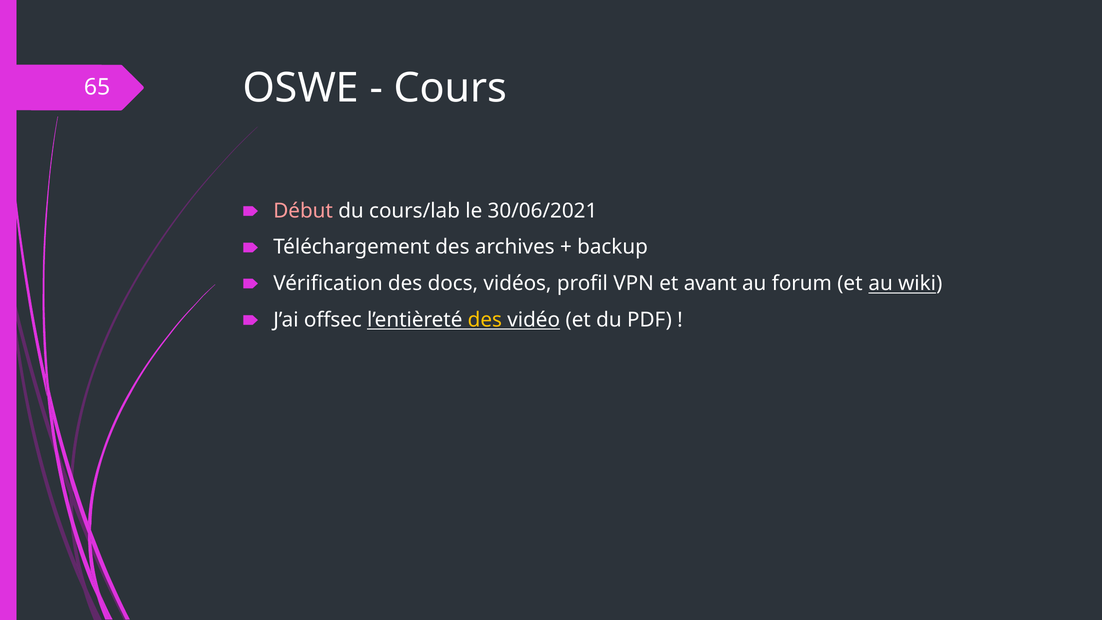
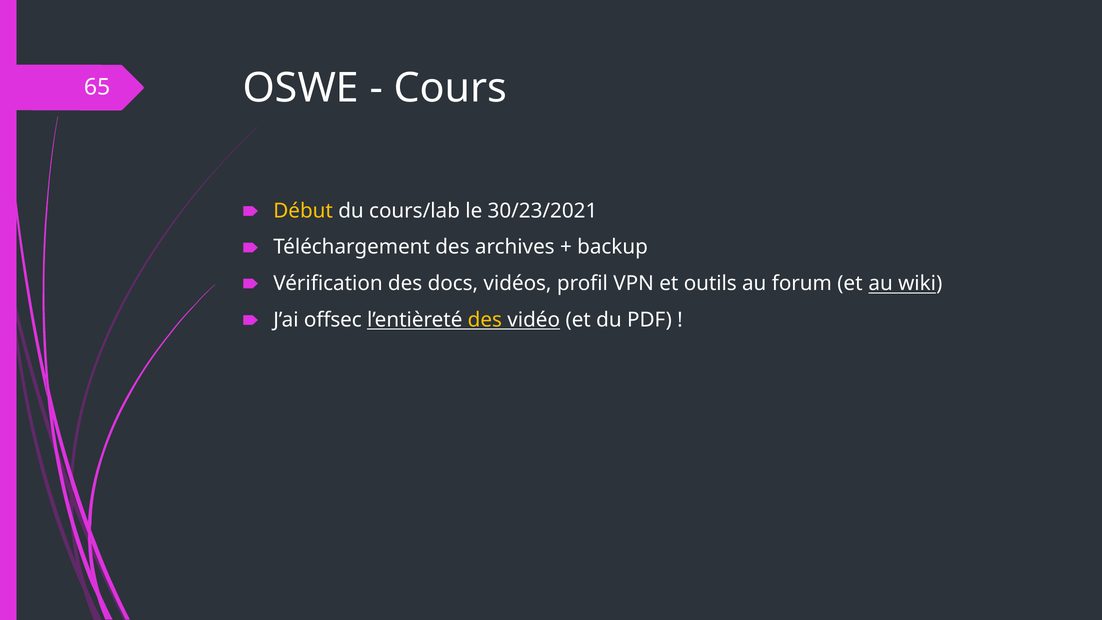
Début colour: pink -> yellow (303, 211)
30/06/2021: 30/06/2021 -> 30/23/2021 (542, 211)
avant: avant -> outils (710, 283)
